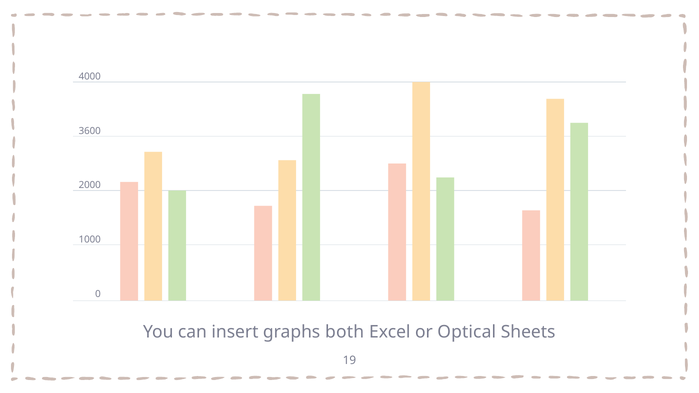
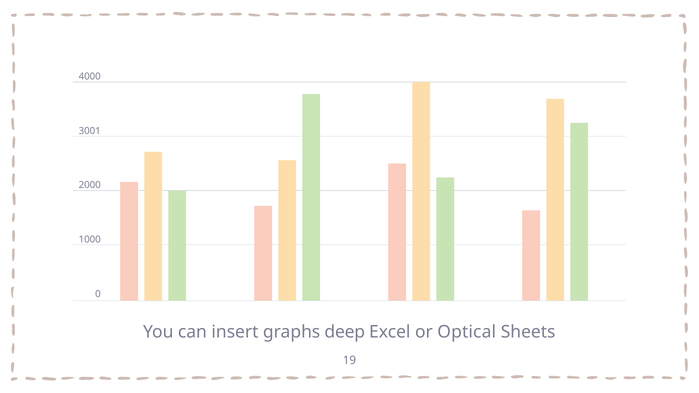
3600: 3600 -> 3001 (90, 131)
both: both -> deep (345, 332)
